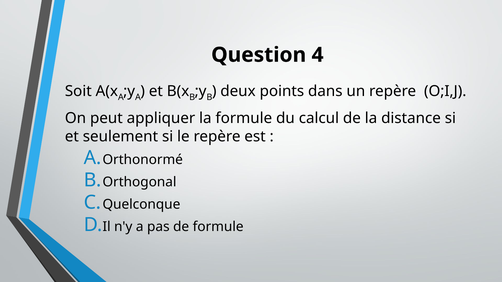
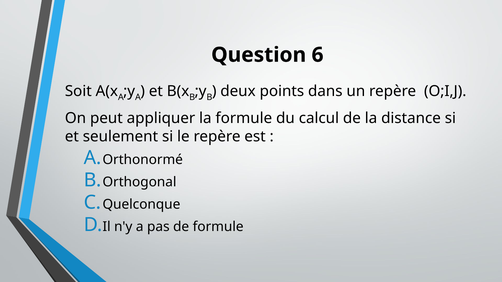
4: 4 -> 6 (318, 55)
